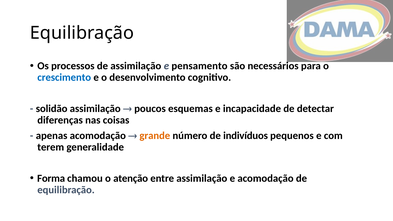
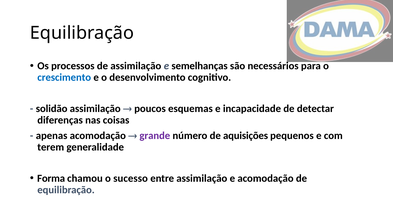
pensamento: pensamento -> semelhanças (200, 66)
grande colour: orange -> purple (155, 136)
indivíduos: indivíduos -> aquisições (246, 136)
atenção: atenção -> sucesso (131, 178)
